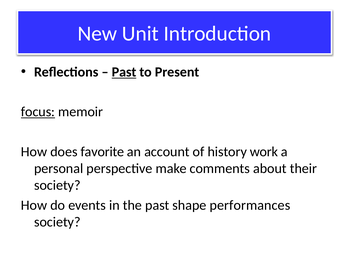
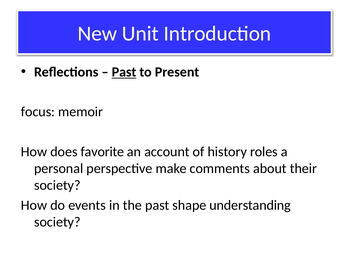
focus underline: present -> none (38, 112)
work: work -> roles (264, 152)
performances: performances -> understanding (250, 206)
